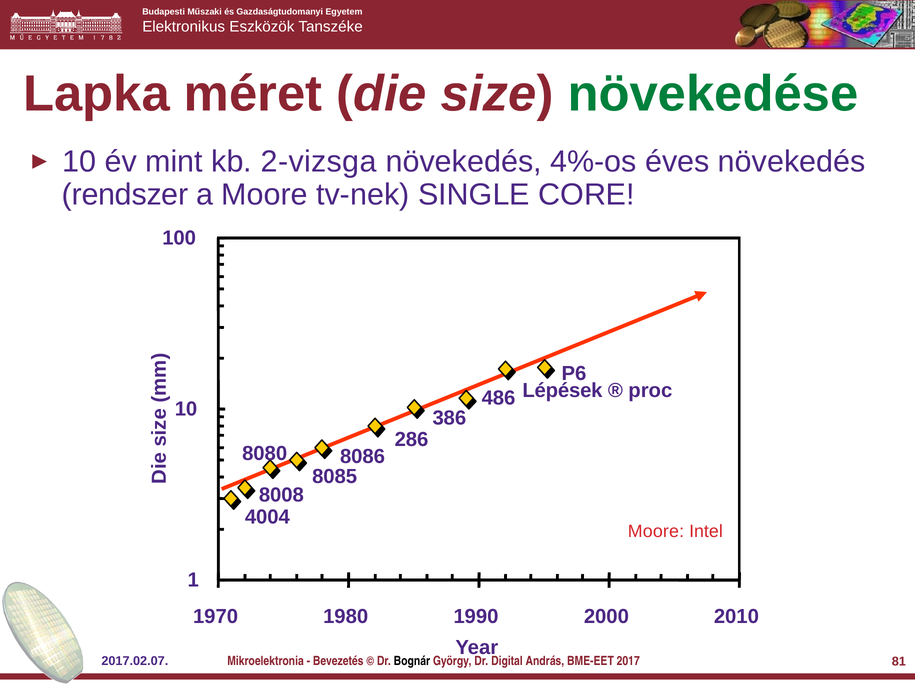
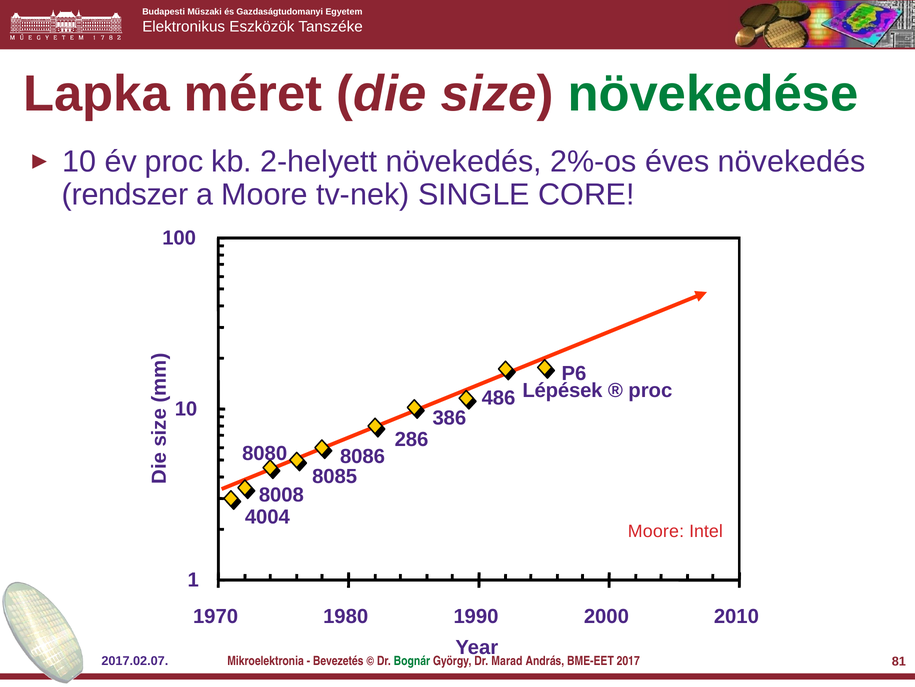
év mint: mint -> proc (174, 162)
2-vizsga: 2-vizsga -> 2-helyett (319, 162)
4%-os: 4%-os -> 2%-os (593, 162)
Bognár colour: black -> green (412, 660)
Digital: Digital -> Marad (507, 660)
